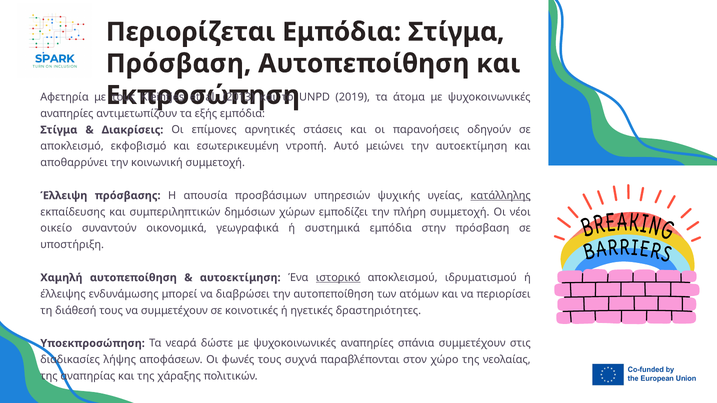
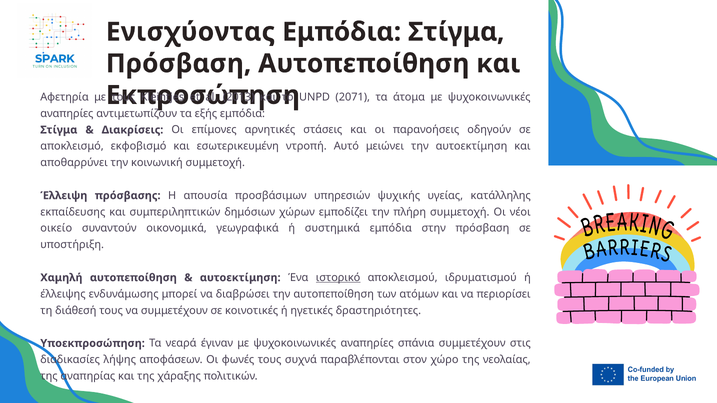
Περιορίζεται: Περιορίζεται -> Ενισχύοντας (190, 32)
2019: 2019 -> 2071 (353, 97)
κατάλληλης underline: present -> none (501, 196)
δώστε: δώστε -> έγιναν (217, 344)
